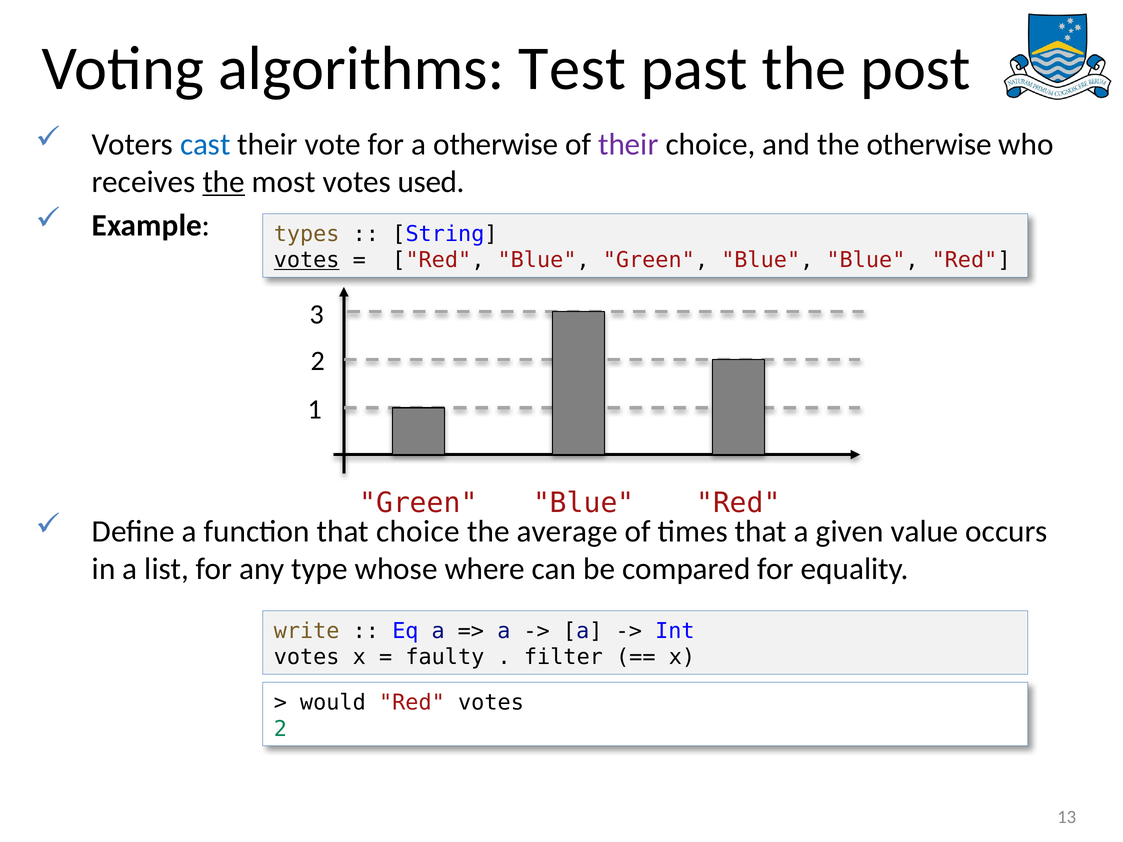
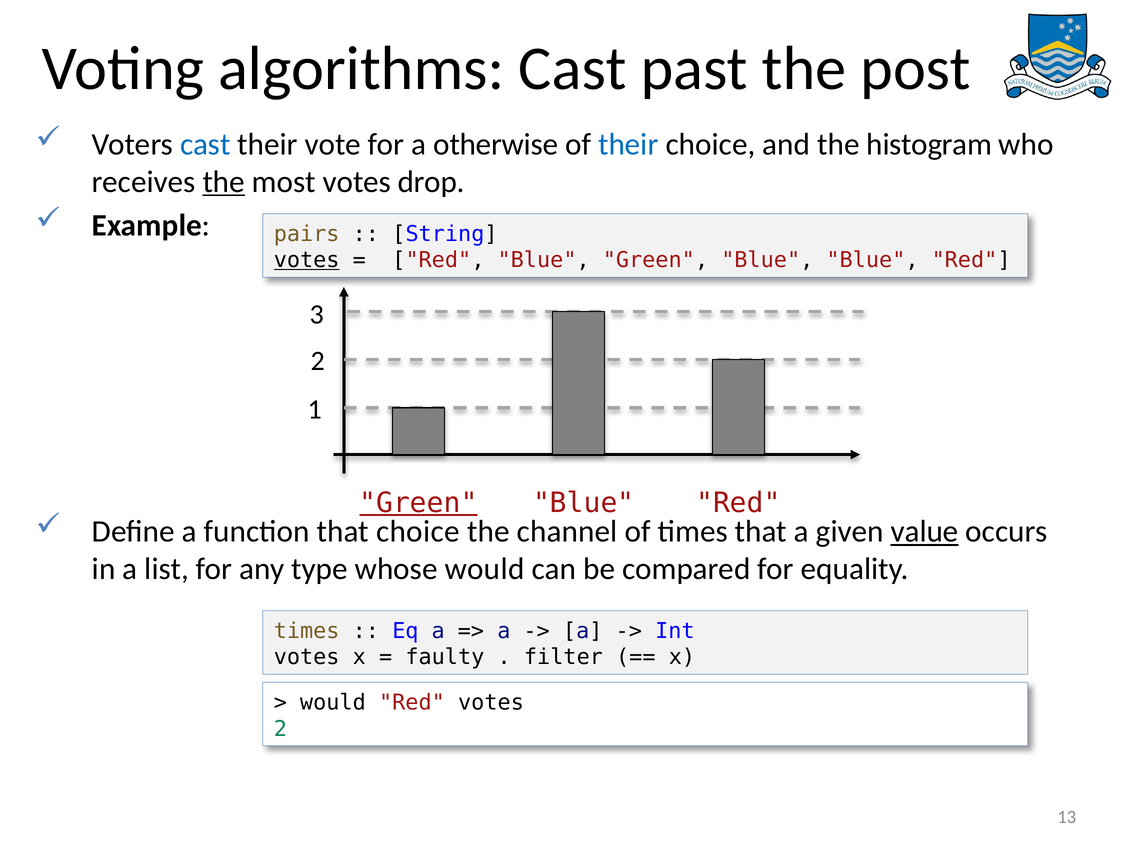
algorithms Test: Test -> Cast (573, 69)
their colour: purple -> blue (628, 144)
the otherwise: otherwise -> histogram (929, 144)
used: used -> drop (431, 182)
types: types -> pairs (307, 234)
Green underline: none -> present (418, 503)
average: average -> channel (567, 532)
value underline: none -> present (925, 532)
whose where: where -> would (485, 569)
write: write -> times (307, 631)
